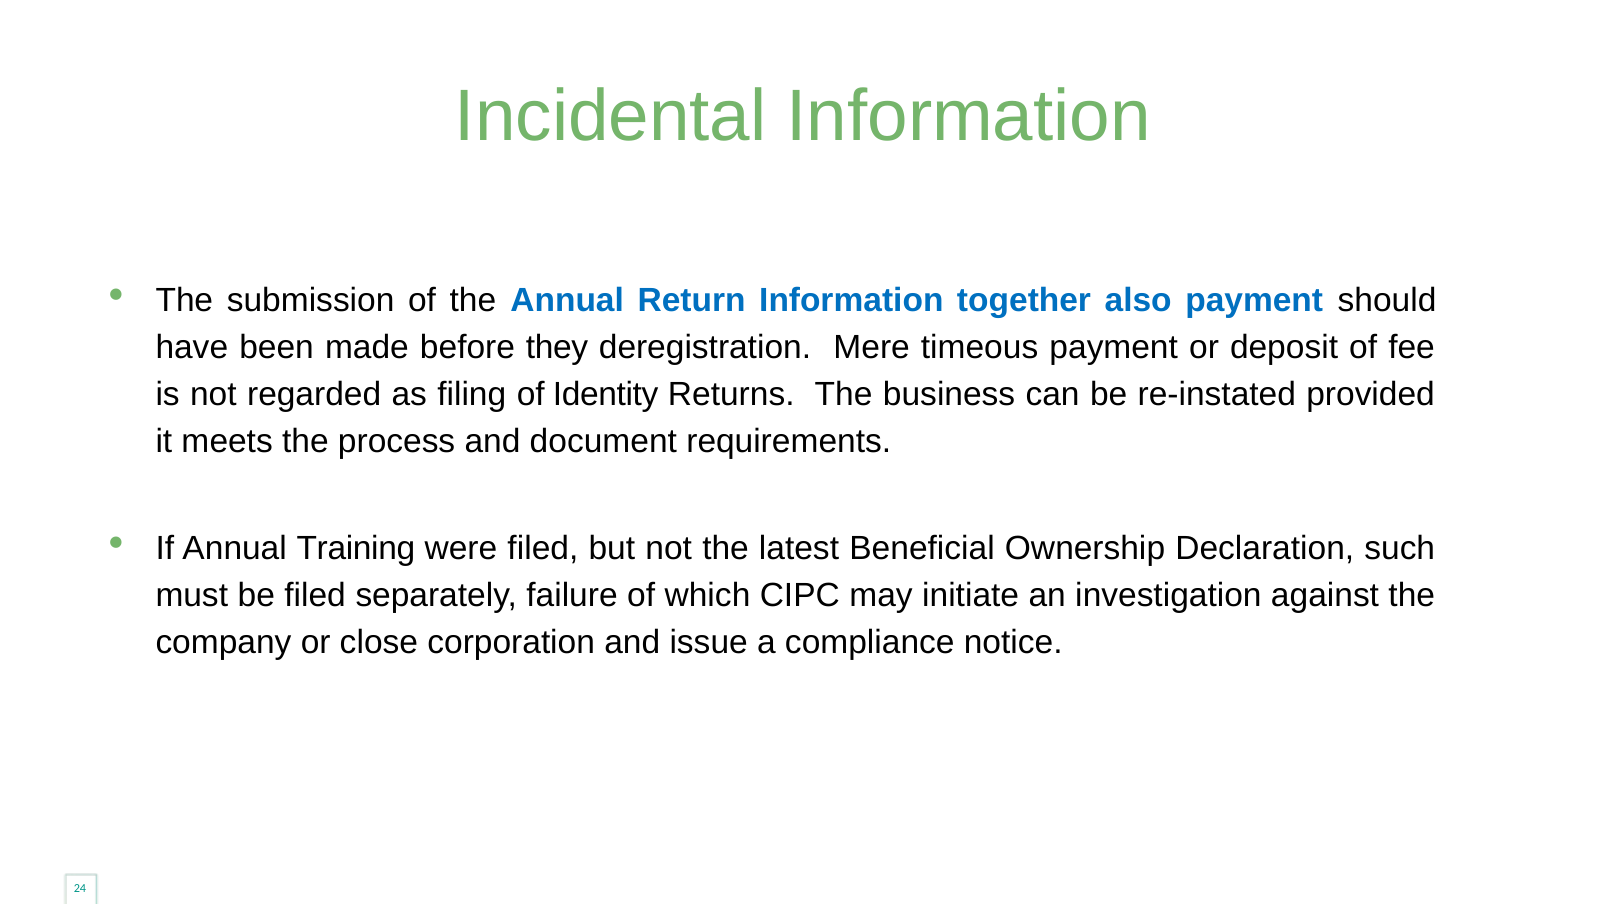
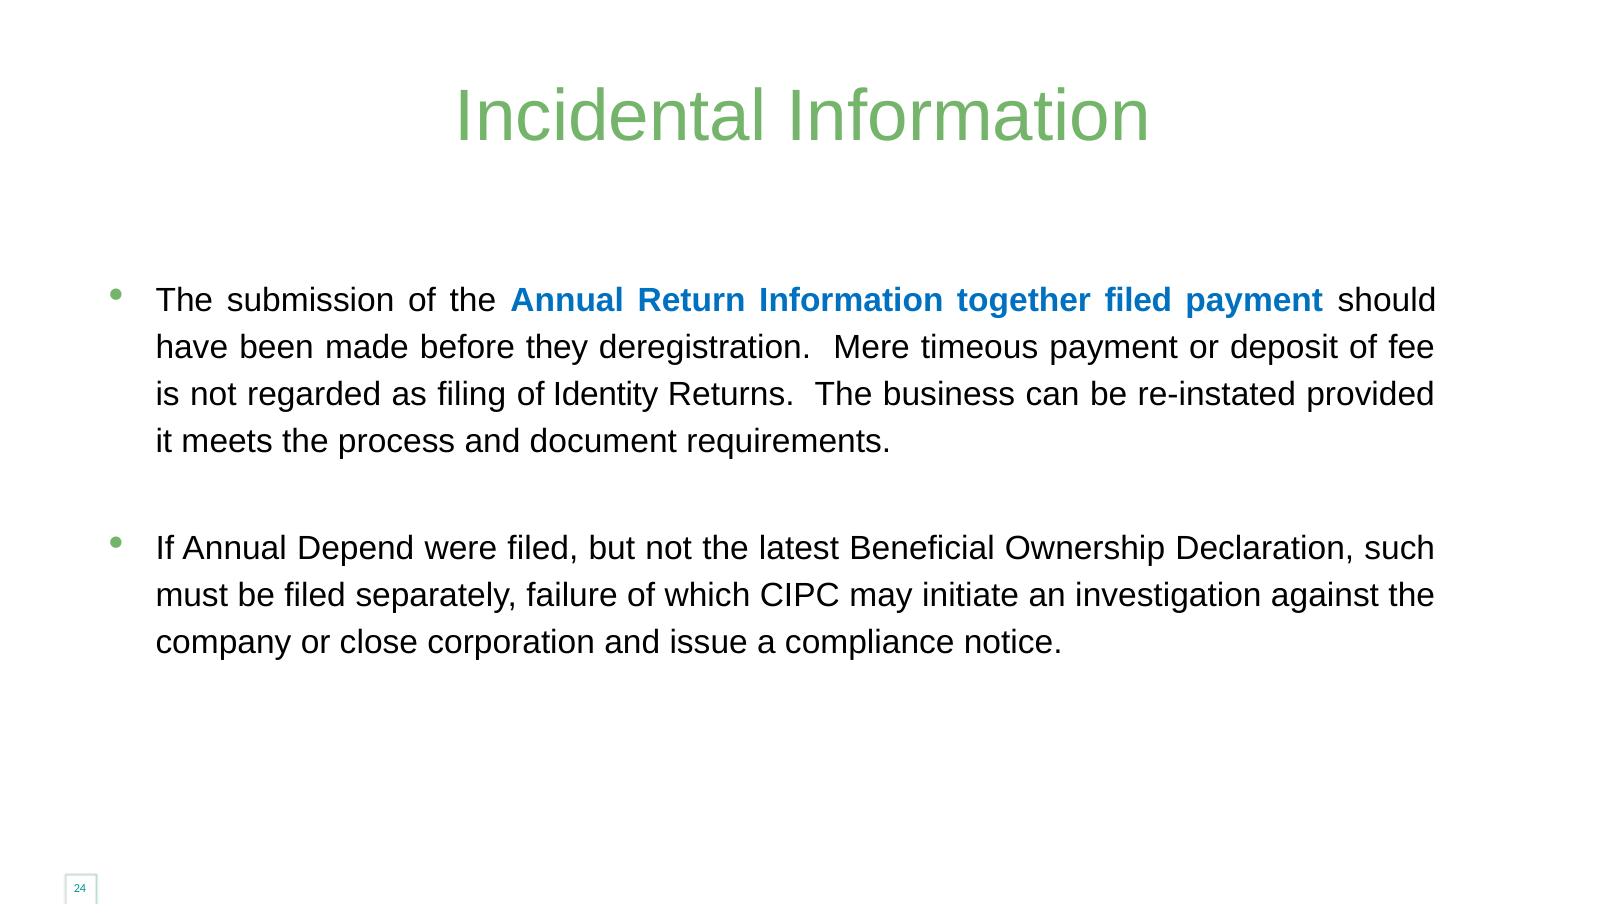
together also: also -> filed (1138, 301)
Training: Training -> Depend (356, 548)
